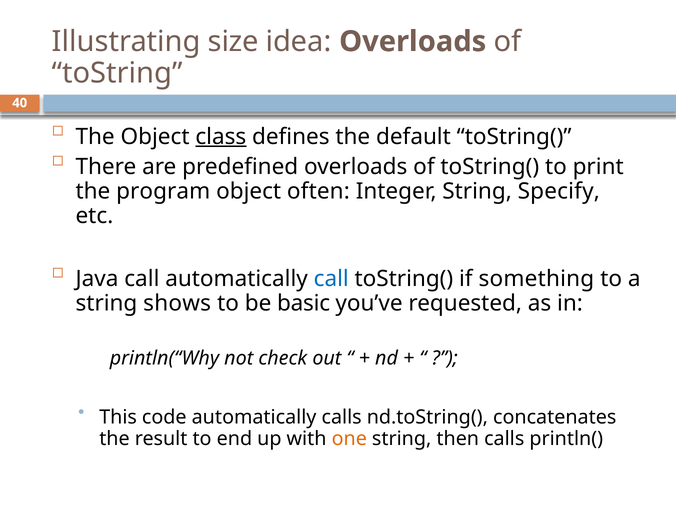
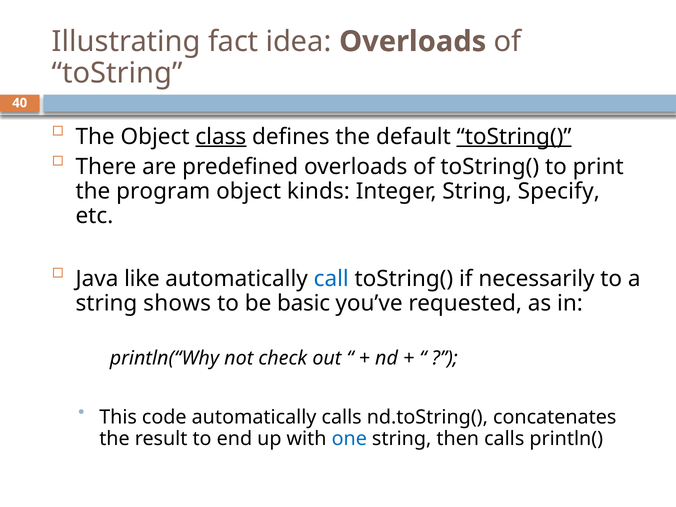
size: size -> fact (233, 42)
toString( underline: none -> present (514, 137)
often: often -> kinds (318, 191)
Java call: call -> like (142, 279)
something: something -> necessarily (537, 279)
one colour: orange -> blue (349, 439)
